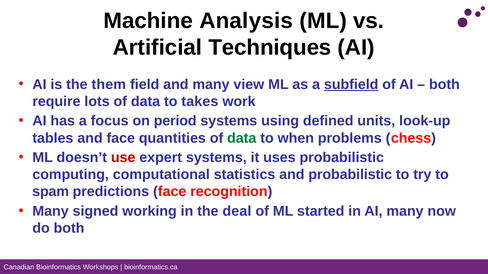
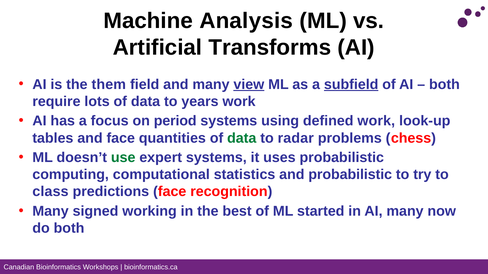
Techniques: Techniques -> Transforms (270, 48)
view underline: none -> present (249, 85)
takes: takes -> years (200, 102)
defined units: units -> work (376, 121)
when: when -> radar (296, 138)
use colour: red -> green (123, 158)
spam: spam -> class (50, 192)
deal: deal -> best (237, 211)
